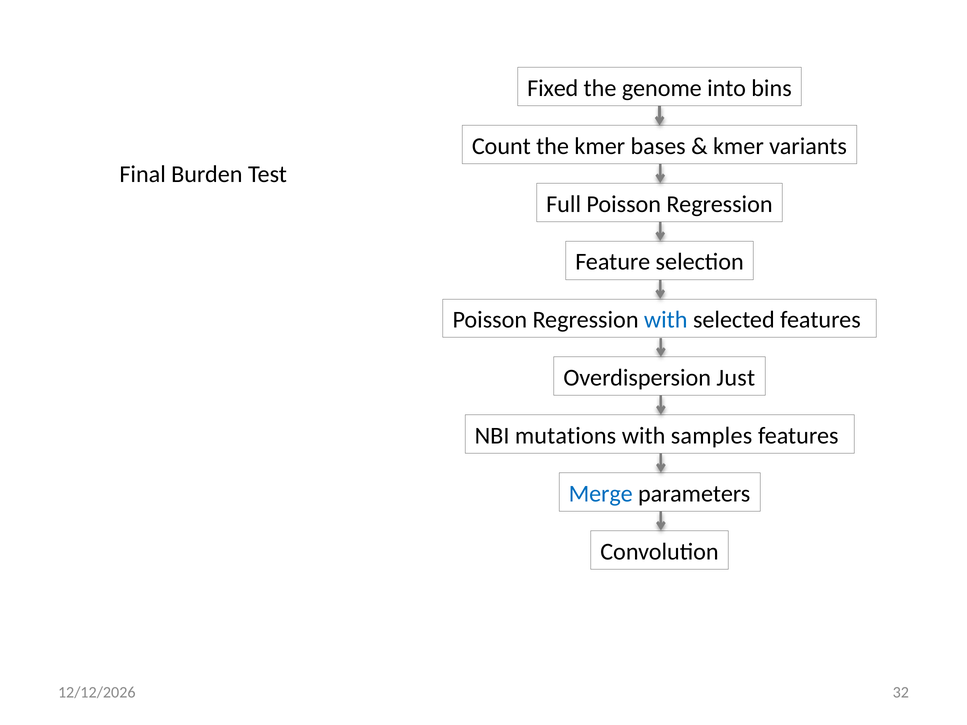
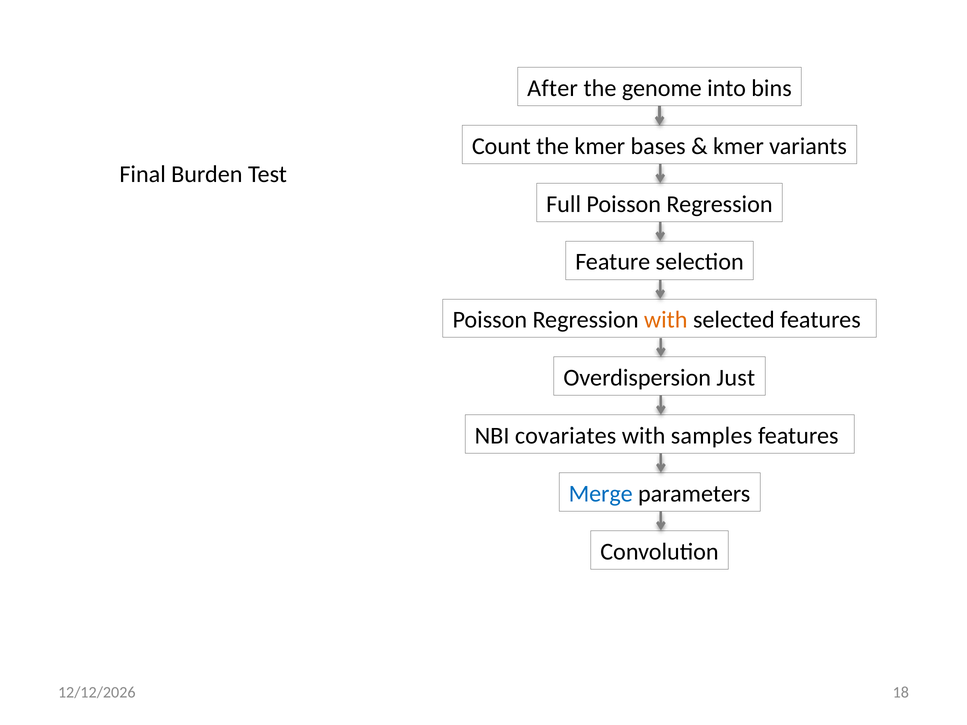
Fixed: Fixed -> After (553, 88)
with colour: blue -> orange (666, 320)
mutations: mutations -> covariates (566, 436)
32: 32 -> 18 (901, 692)
